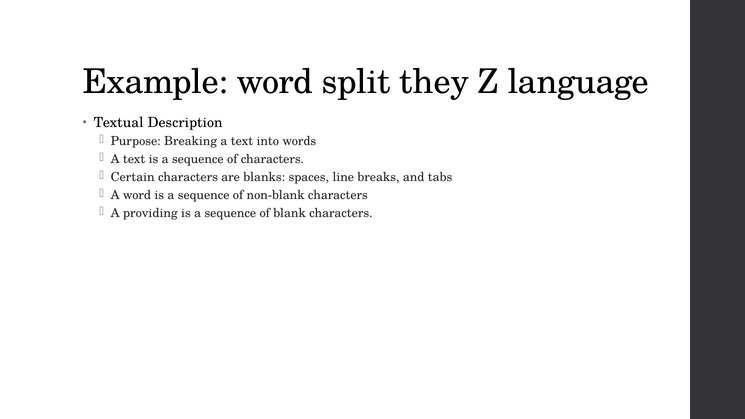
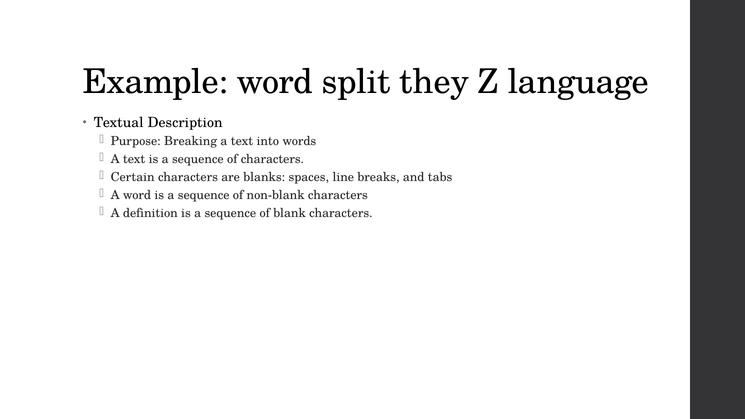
providing: providing -> definition (150, 213)
